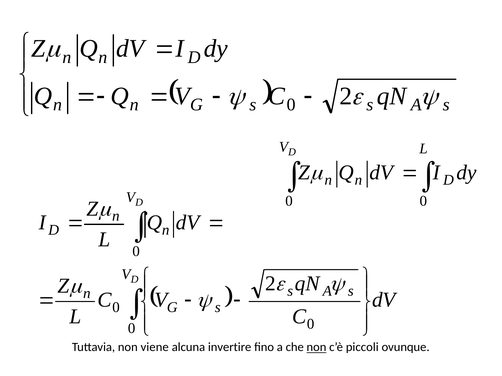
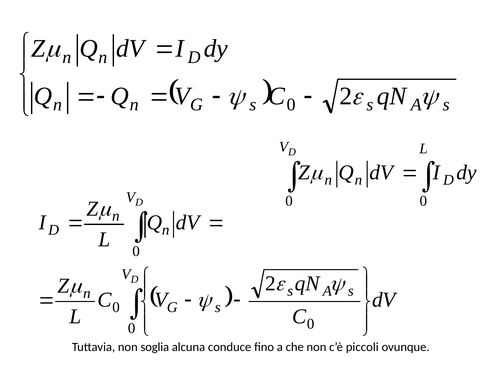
viene: viene -> soglia (155, 348)
invertire: invertire -> conduce (230, 348)
non underline: present -> none (316, 348)
